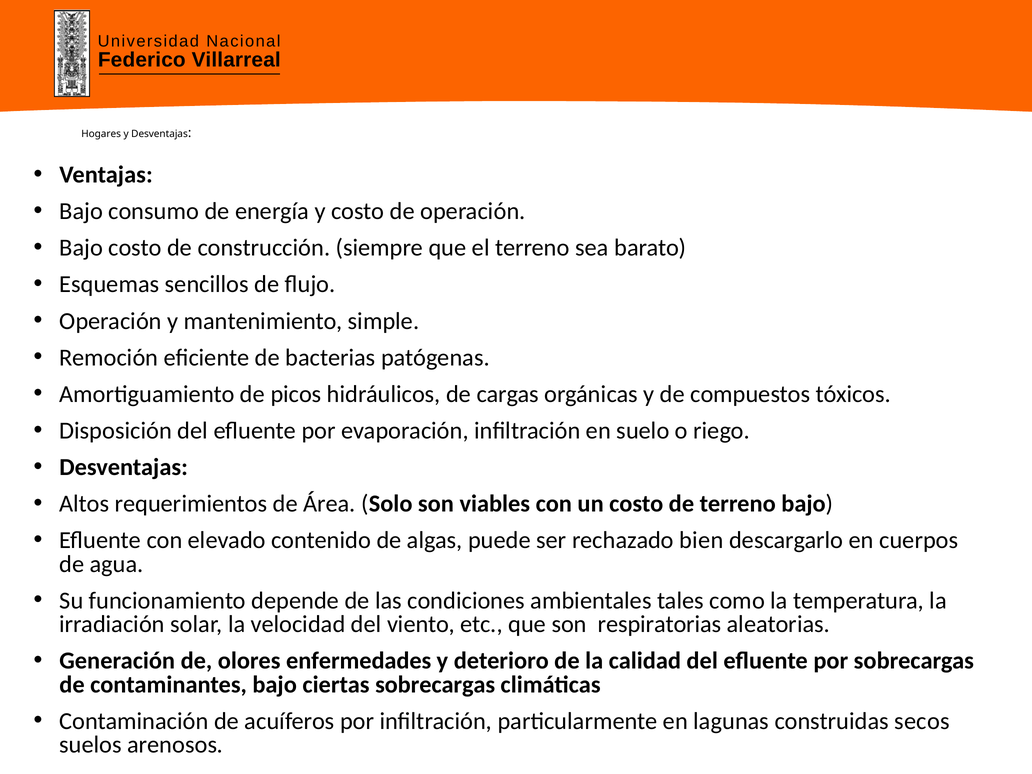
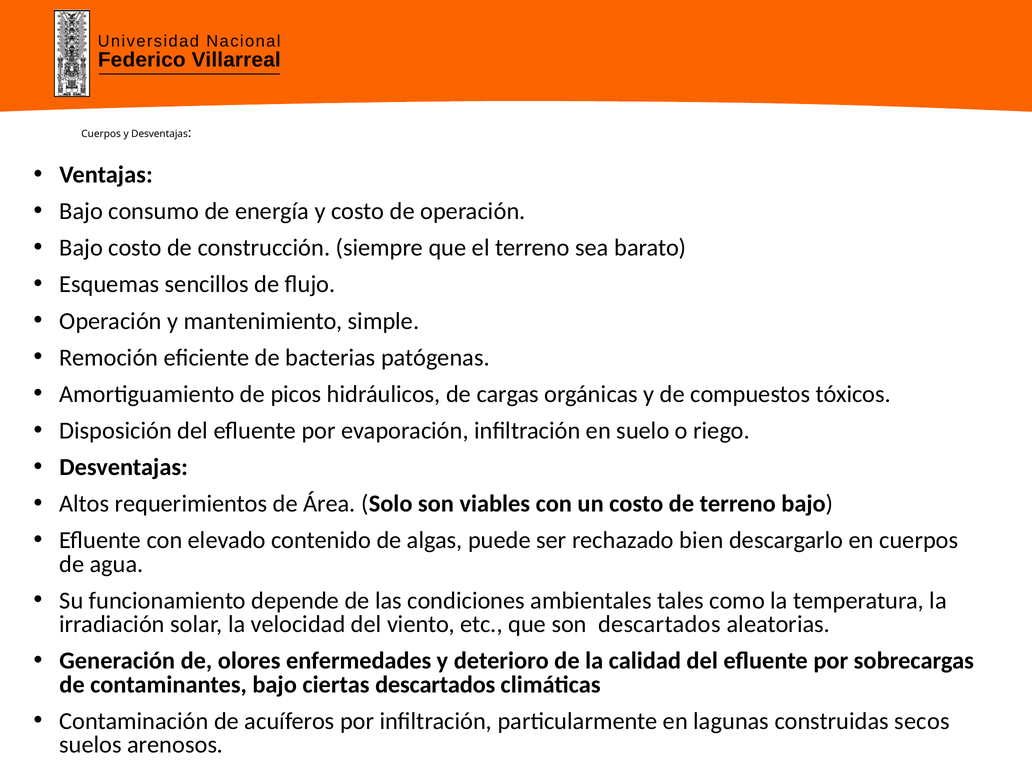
Hogares: Hogares -> Cuerpos (101, 134)
son respiratorias: respiratorias -> descartados (659, 624)
ciertas sobrecargas: sobrecargas -> descartados (435, 685)
